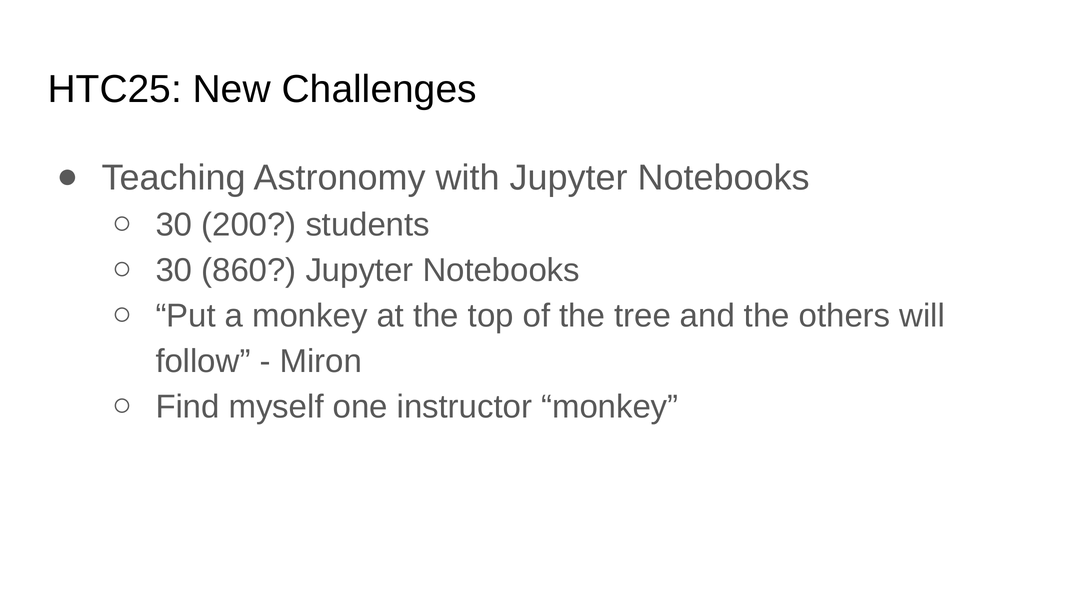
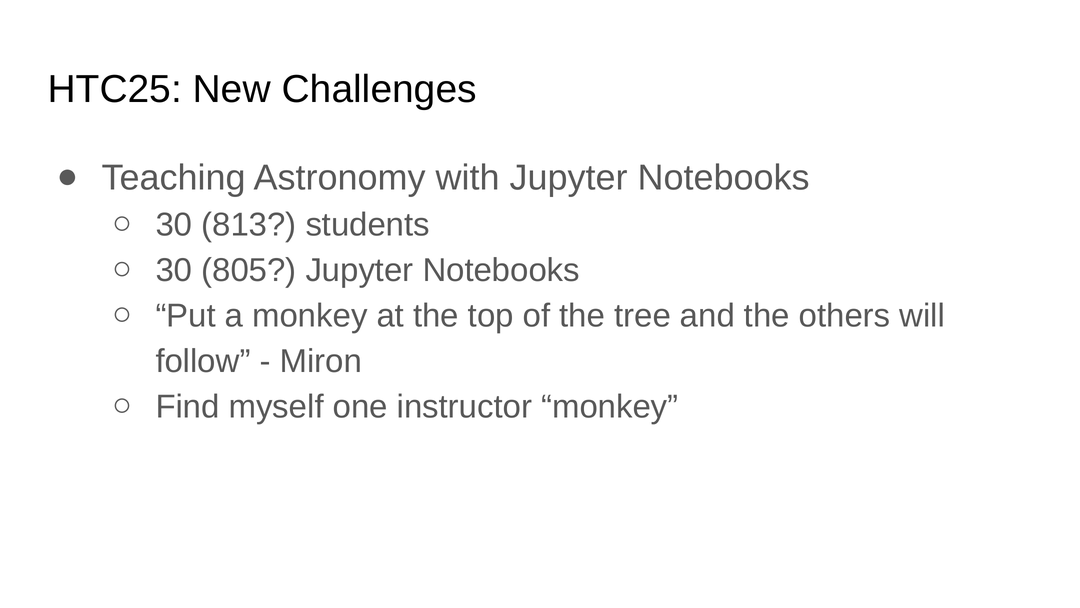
200: 200 -> 813 (249, 225)
860: 860 -> 805 (249, 270)
